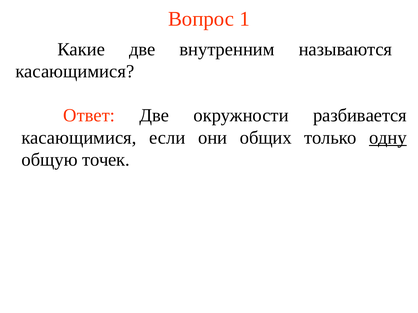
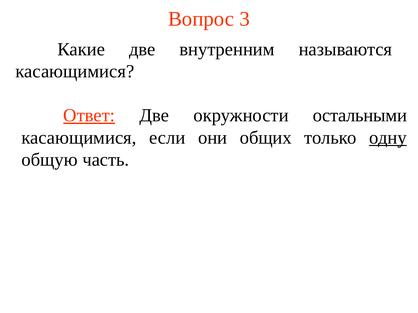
1: 1 -> 3 (245, 19)
Ответ underline: none -> present (89, 116)
разбивается: разбивается -> остальными (360, 116)
точек: точек -> часть (106, 160)
